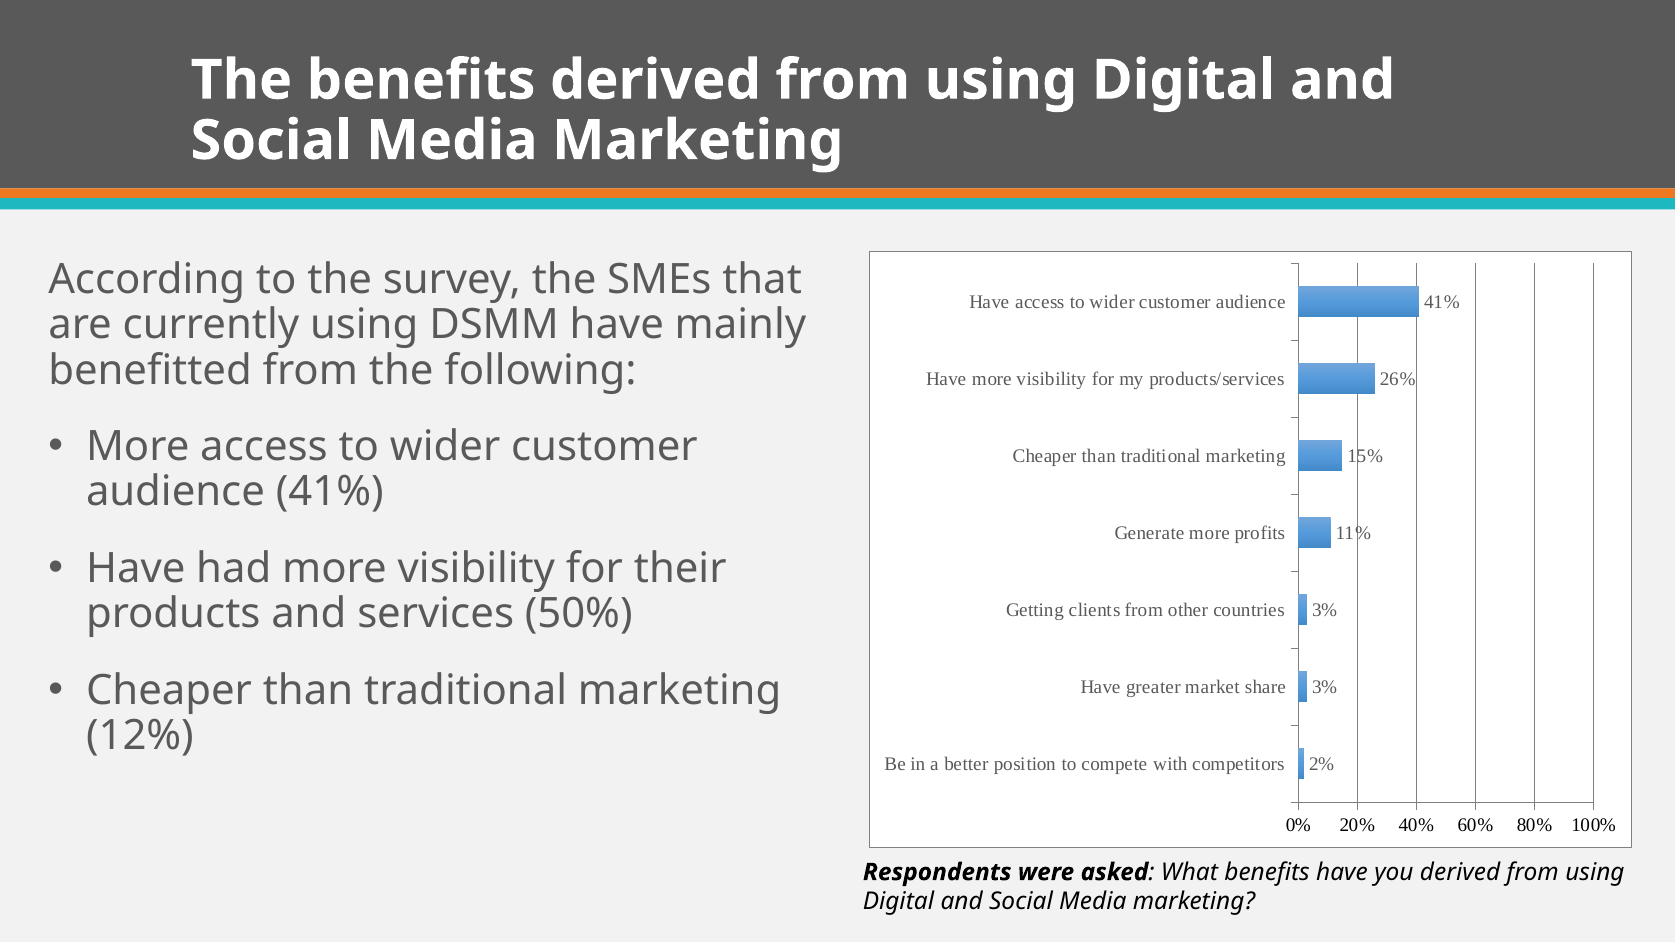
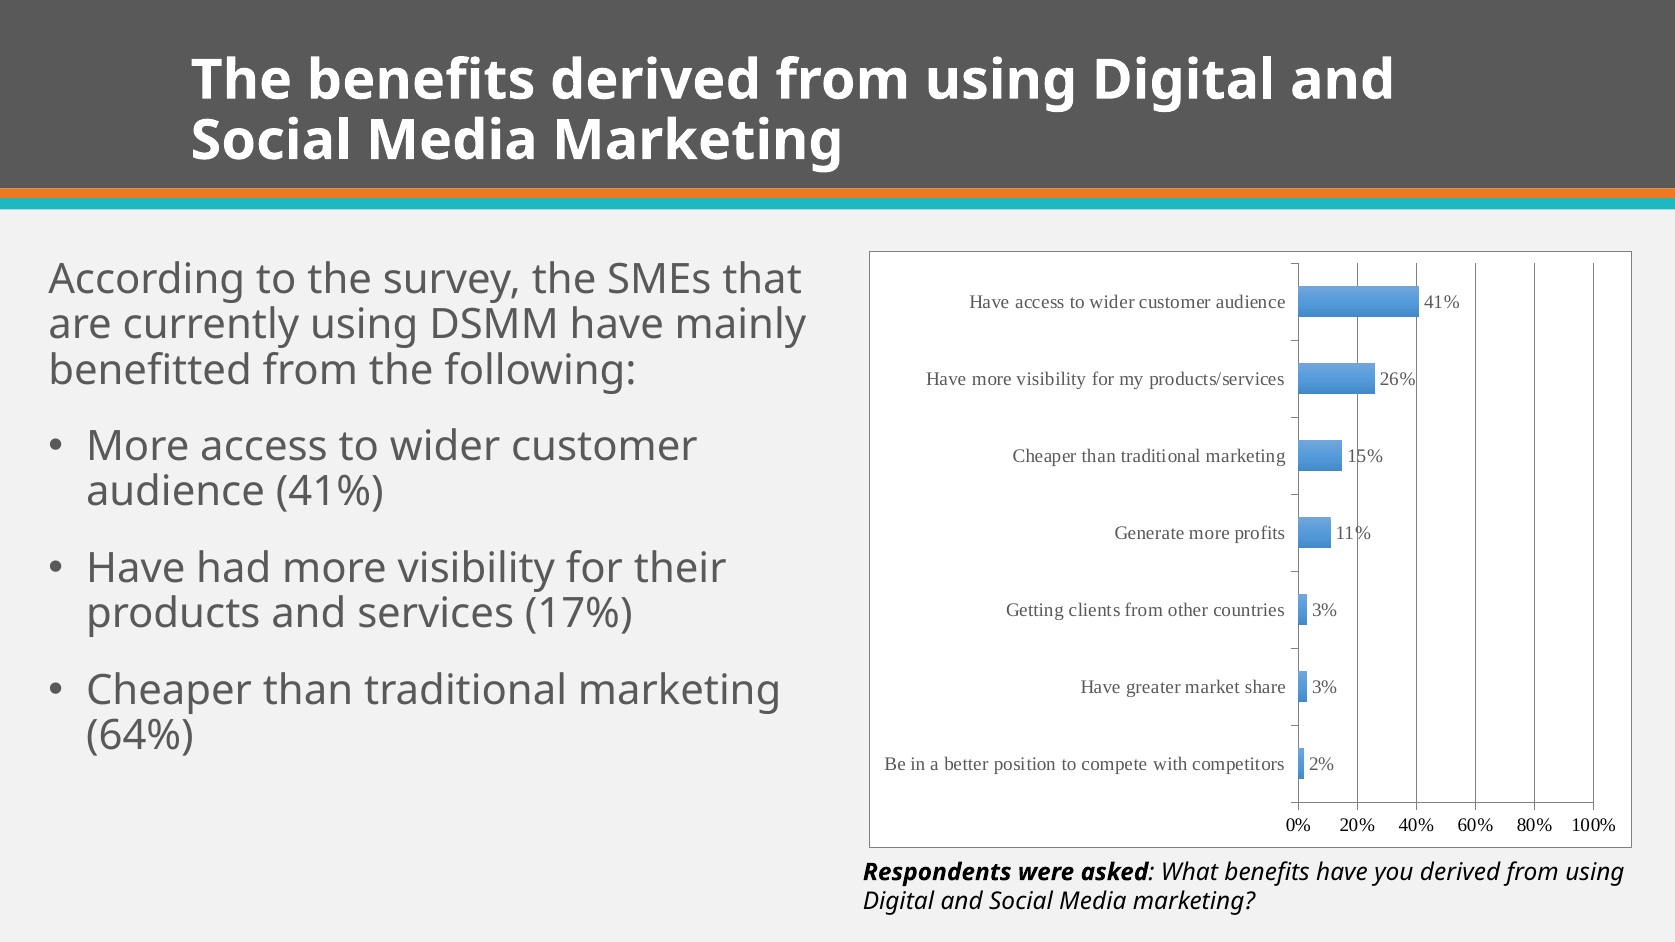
50%: 50% -> 17% (579, 614)
12%: 12% -> 64% (140, 736)
